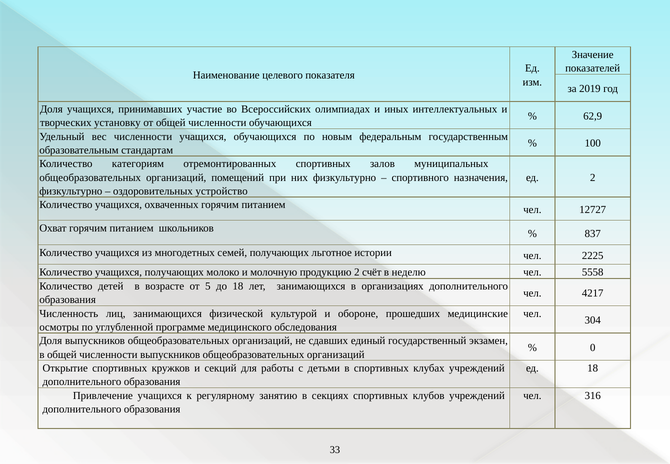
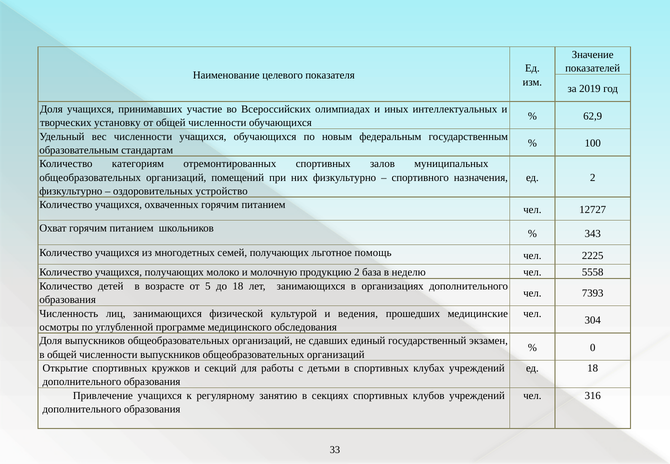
837: 837 -> 343 (593, 233)
истории: истории -> помощь (373, 252)
счёт: счёт -> база (372, 272)
4217: 4217 -> 7393 (593, 293)
обороне: обороне -> ведения (358, 313)
